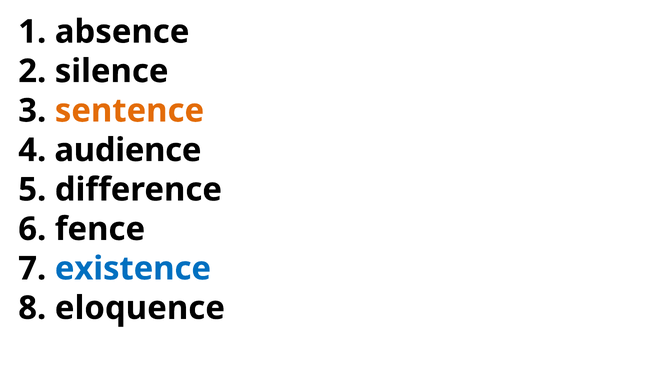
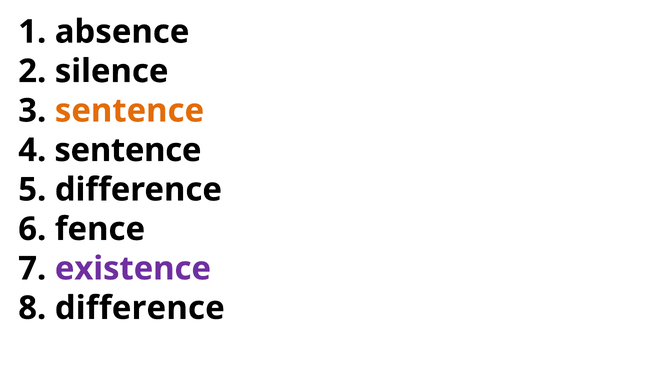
audience: audience -> sentence (128, 150)
existence colour: blue -> purple (133, 269)
8 eloquence: eloquence -> difference (140, 308)
